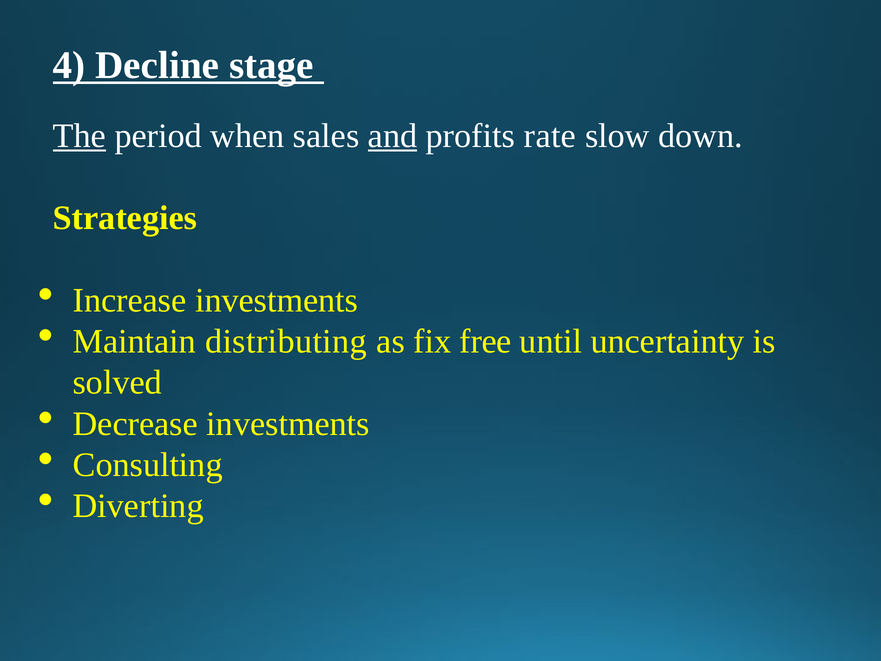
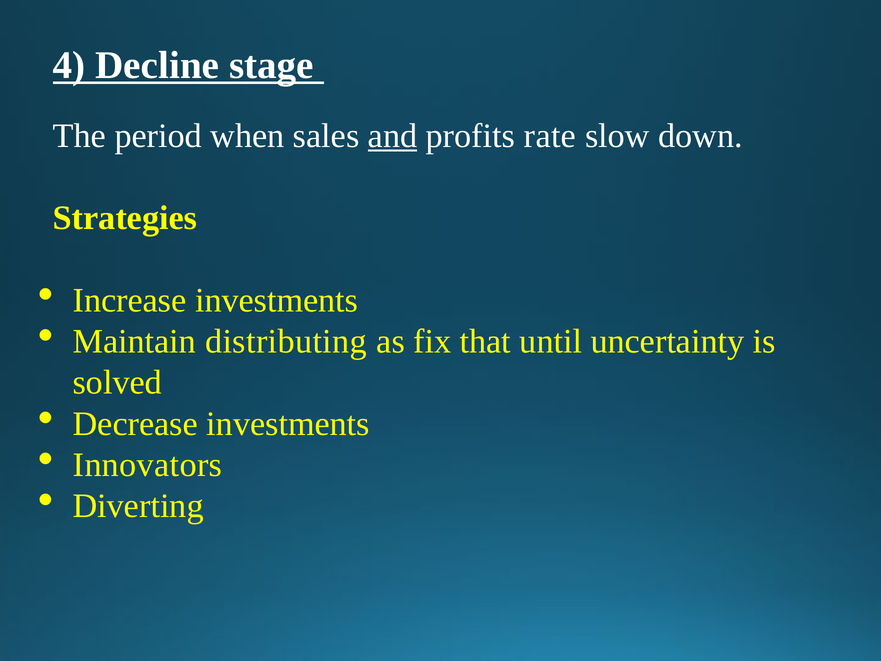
The underline: present -> none (79, 136)
free: free -> that (485, 341)
Consulting: Consulting -> Innovators (148, 465)
